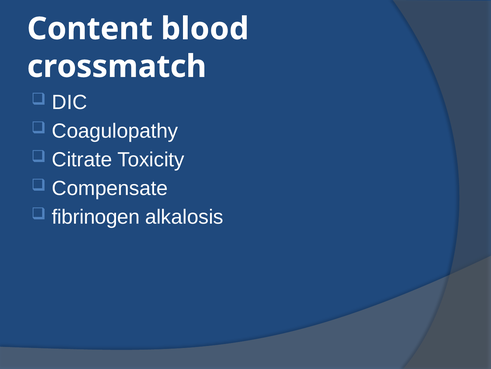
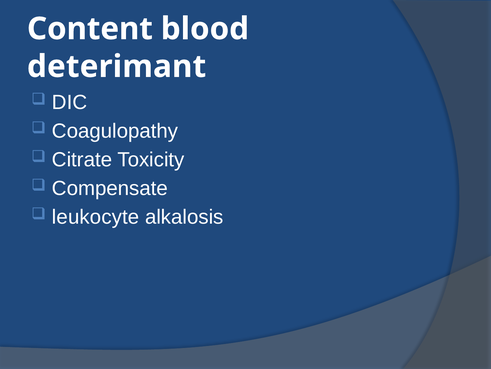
crossmatch: crossmatch -> deterimant (117, 66)
fibrinogen: fibrinogen -> leukocyte (96, 217)
